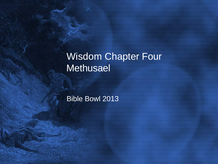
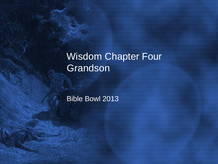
Methusael: Methusael -> Grandson (88, 68)
